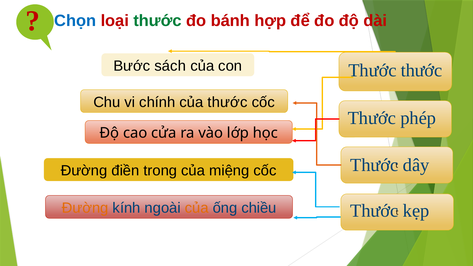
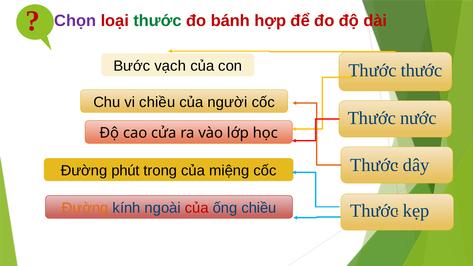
Chọn colour: blue -> purple (75, 21)
sách: sách -> vạch (170, 66)
vi chính: chính -> chiều (157, 102)
của thước: thước -> người (227, 102)
phép: phép -> nước (418, 118)
điền: điền -> phút (125, 171)
của colour: orange -> red (197, 208)
